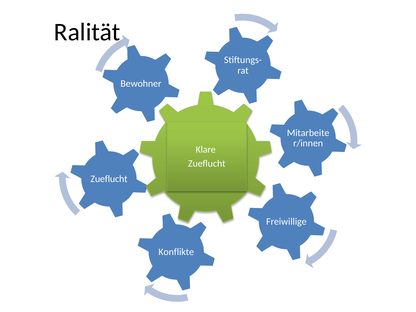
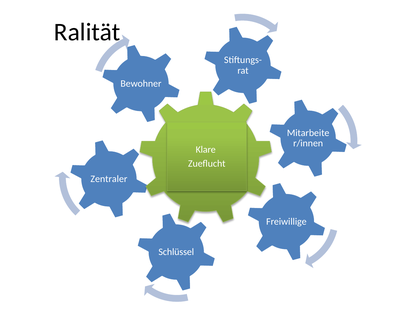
Zueflucht: Zueflucht -> Zentraler (109, 179)
Konflikte: Konflikte -> Schlüssel (176, 252)
